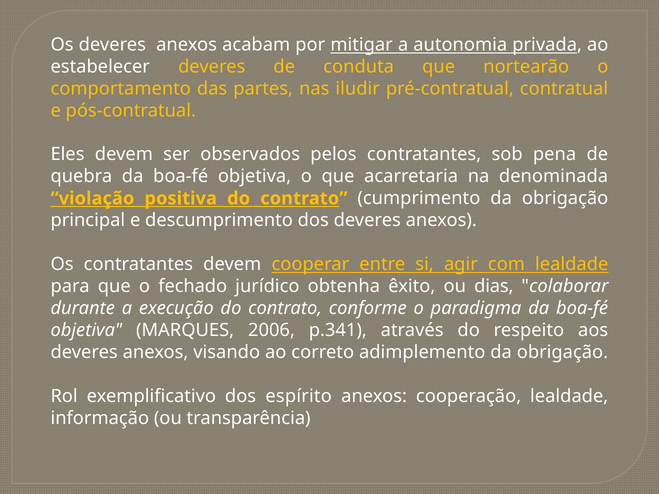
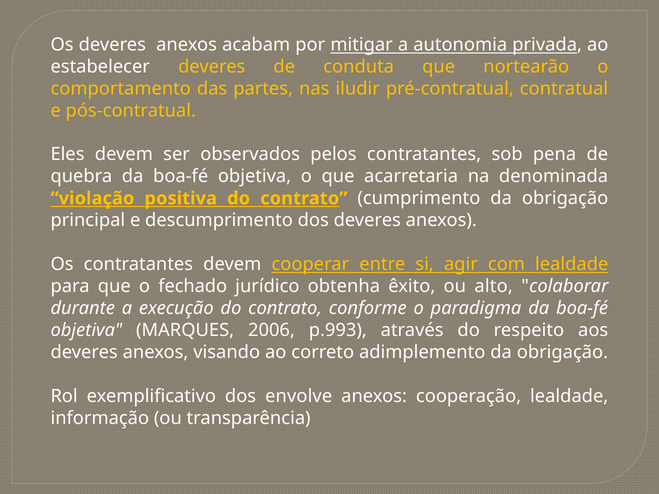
dias: dias -> alto (494, 286)
p.341: p.341 -> p.993 (338, 330)
espírito: espírito -> envolve (299, 396)
